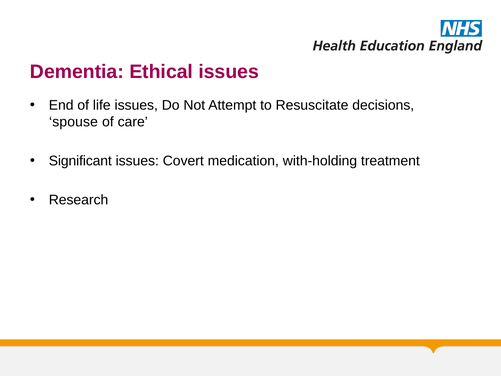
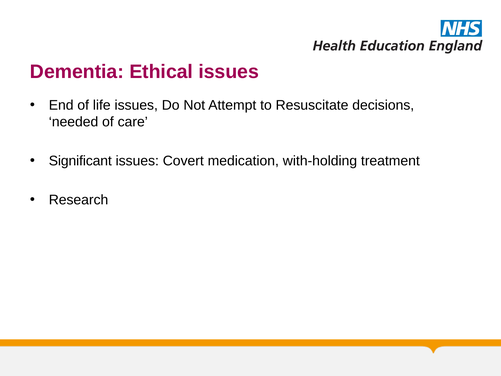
spouse: spouse -> needed (74, 122)
